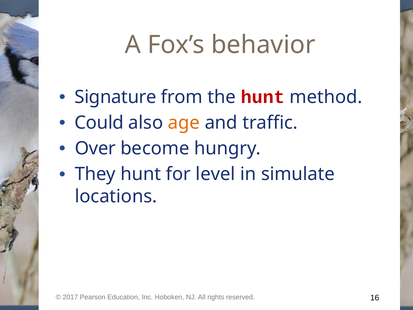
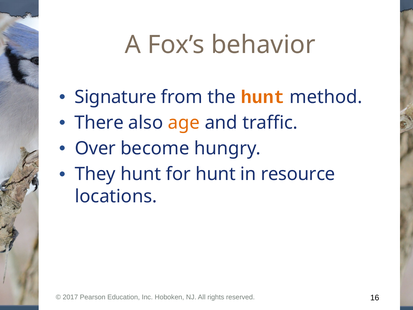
hunt colour: red -> orange (263, 97)
Could: Could -> There (99, 123)
for level: level -> hunt (216, 174)
simulate: simulate -> resource (298, 174)
